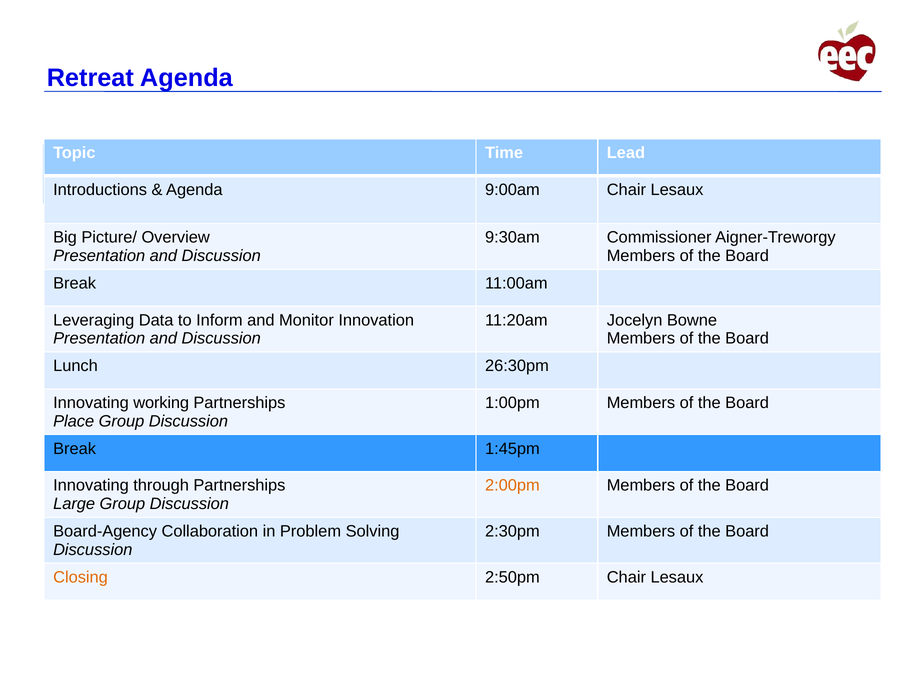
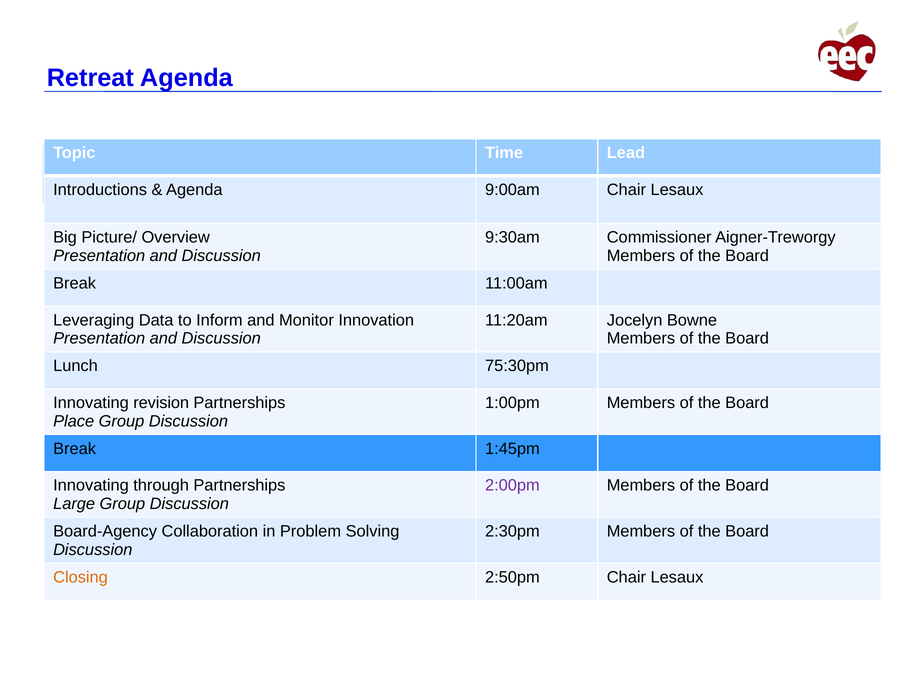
26:30pm: 26:30pm -> 75:30pm (517, 366)
working: working -> revision (161, 403)
2:00pm colour: orange -> purple (512, 486)
